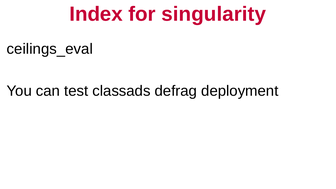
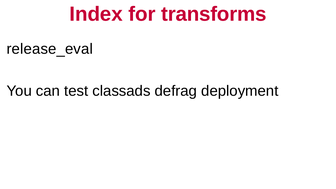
singularity: singularity -> transforms (214, 14)
ceilings_eval: ceilings_eval -> release_eval (50, 49)
